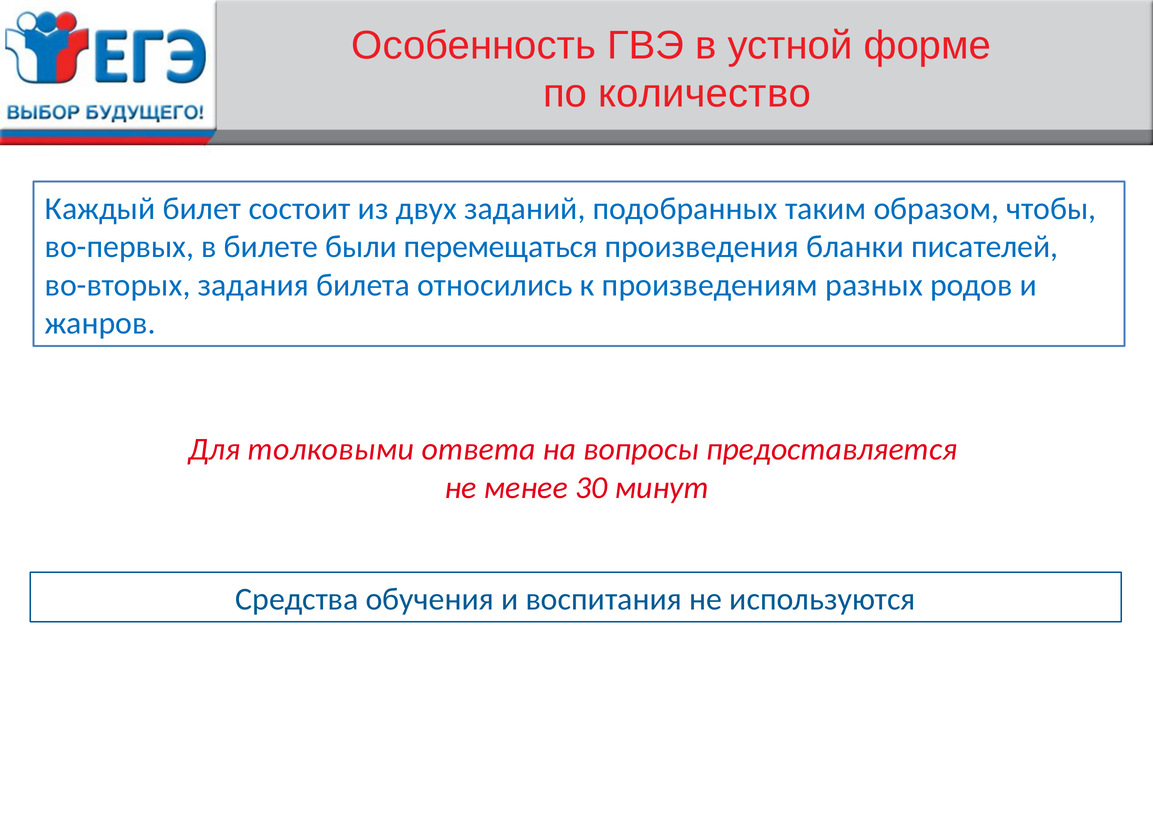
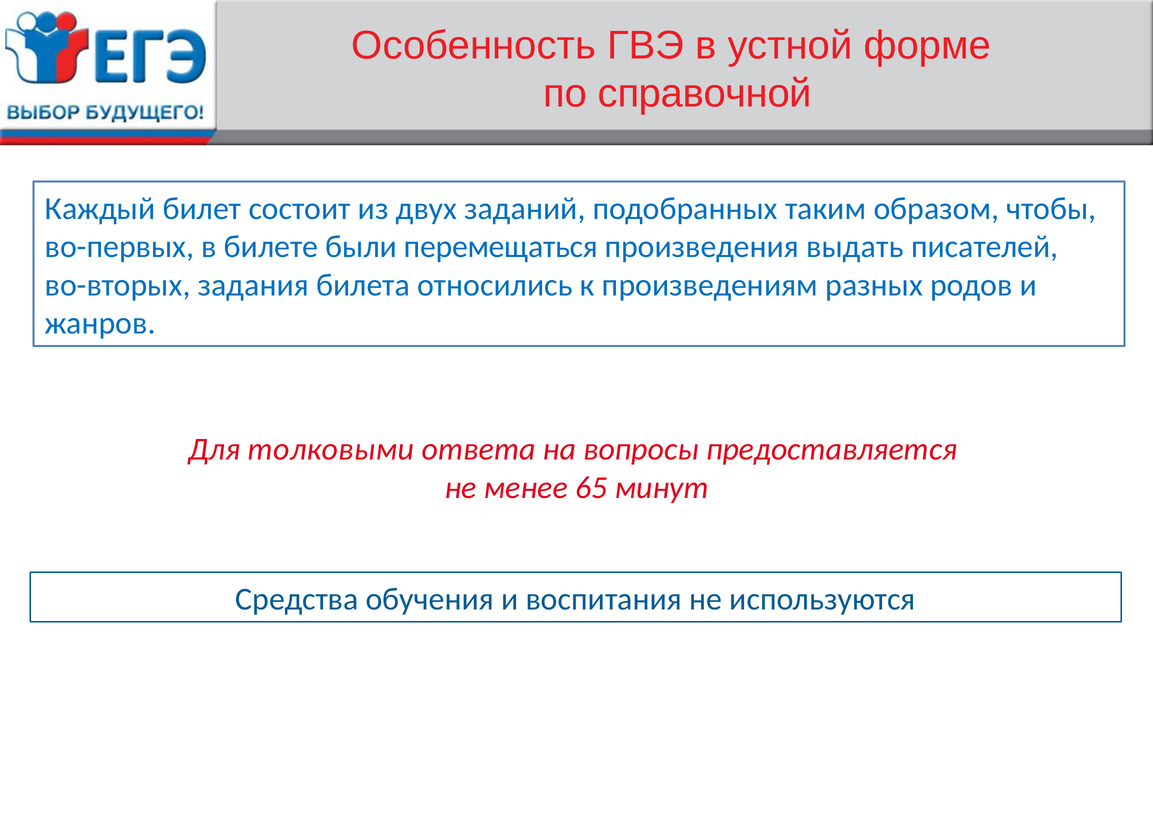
количество: количество -> справочной (705, 94)
бланки: бланки -> выдать (855, 247)
30: 30 -> 65 (591, 488)
